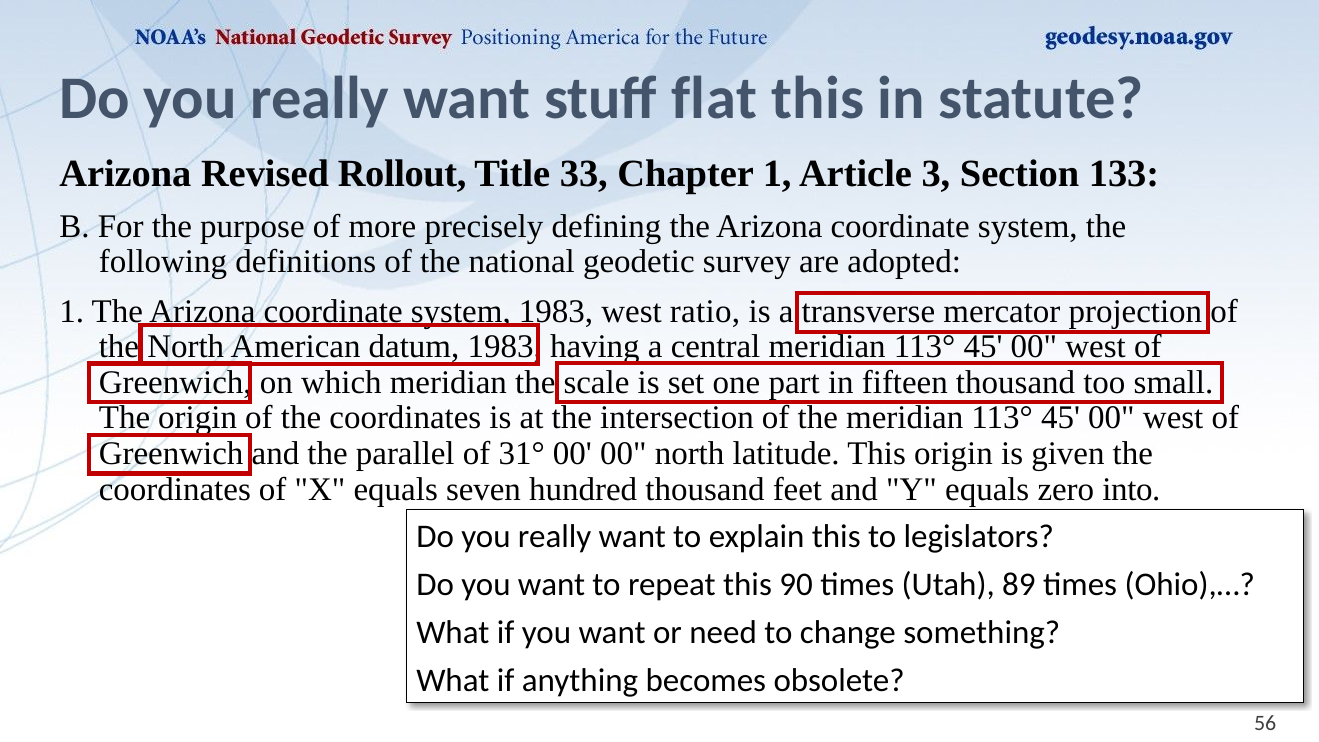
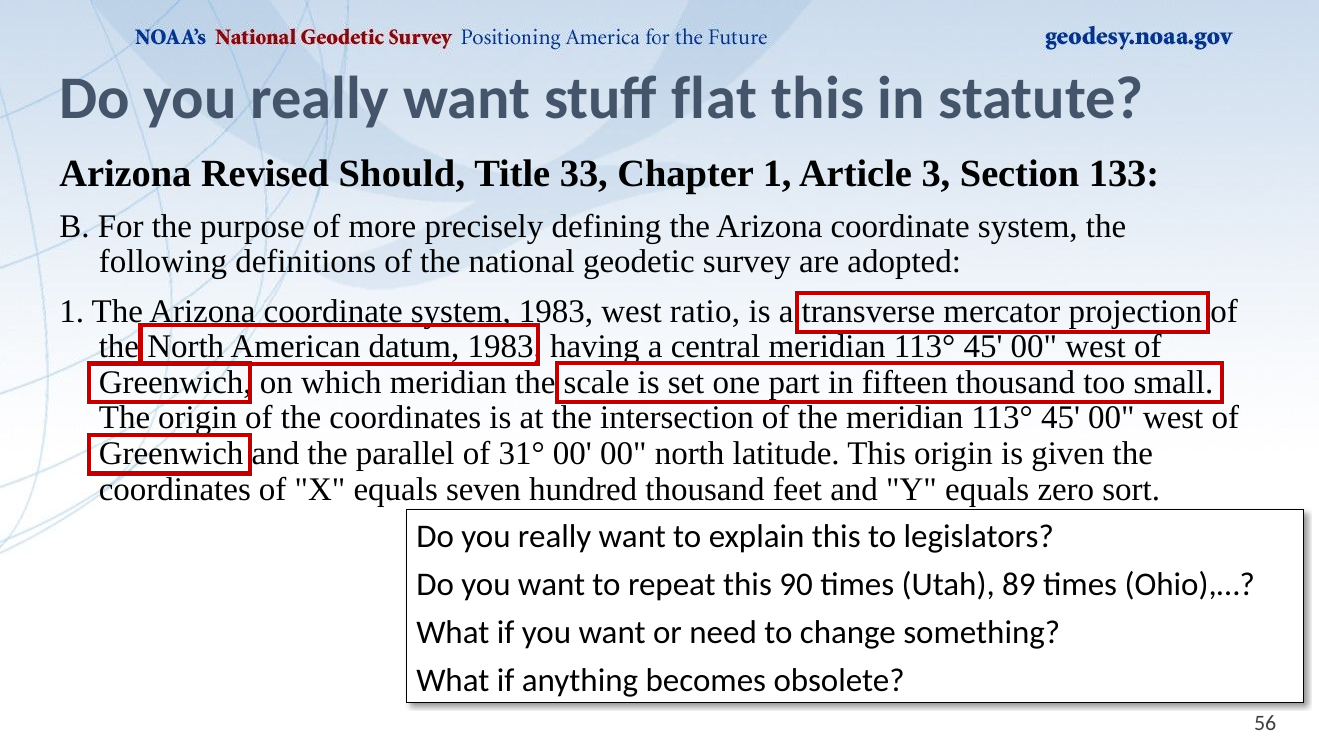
Rollout: Rollout -> Should (402, 174)
into: into -> sort (1131, 489)
